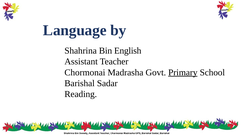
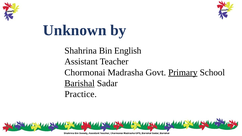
Language: Language -> Unknown (75, 30)
Barishal underline: none -> present (80, 83)
Reading: Reading -> Practice (81, 94)
